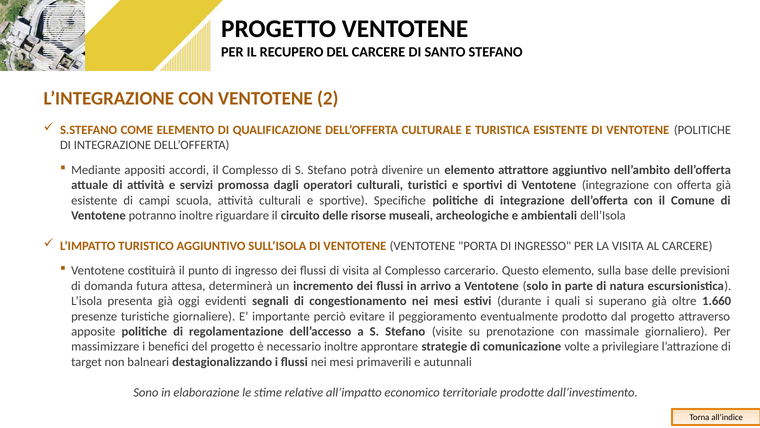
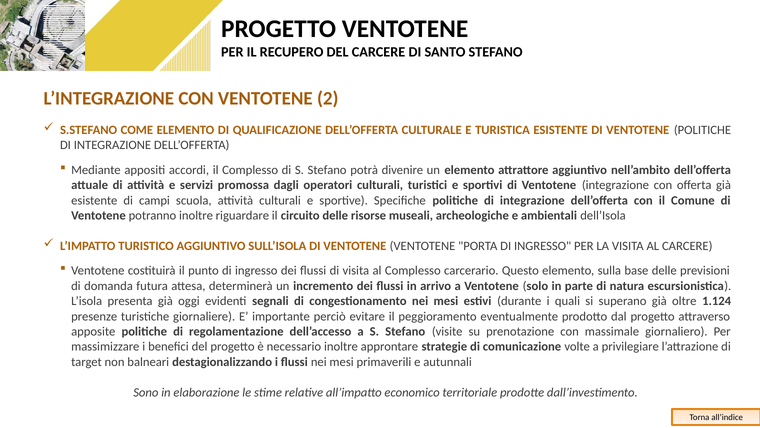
1.660: 1.660 -> 1.124 (717, 301)
